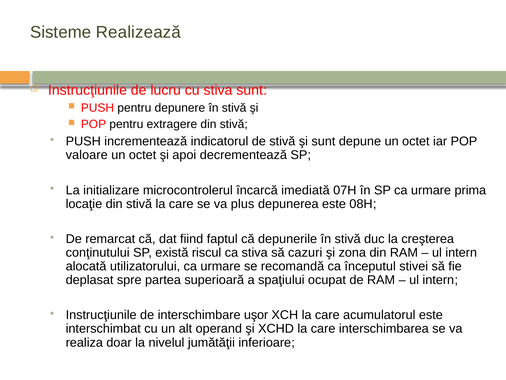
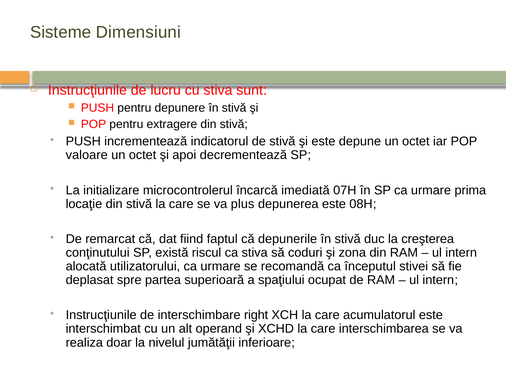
Realizează: Realizează -> Dimensiuni (138, 32)
şi sunt: sunt -> este (323, 141)
cazuri: cazuri -> coduri (305, 252)
uşor: uşor -> right (256, 315)
